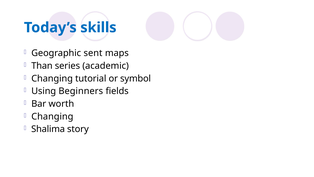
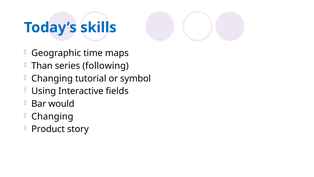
sent: sent -> time (93, 53)
academic: academic -> following (106, 66)
Beginners: Beginners -> Interactive (81, 91)
worth: worth -> would (61, 104)
Shalima: Shalima -> Product (48, 129)
